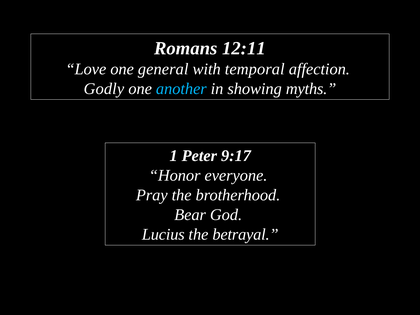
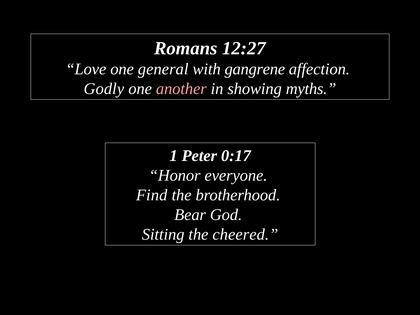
12:11: 12:11 -> 12:27 (244, 48)
temporal: temporal -> gangrene (255, 69)
another colour: light blue -> pink (181, 89)
9:17: 9:17 -> 0:17 (236, 156)
Pray: Pray -> Find (152, 195)
Lucius: Lucius -> Sitting (163, 234)
betrayal: betrayal -> cheered (245, 234)
